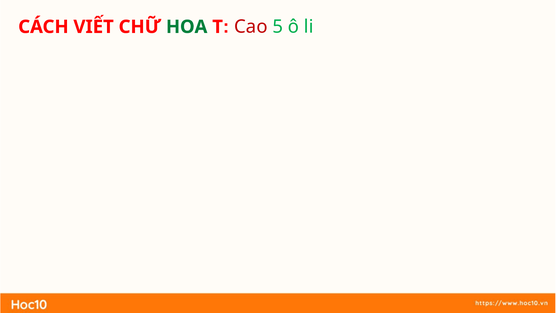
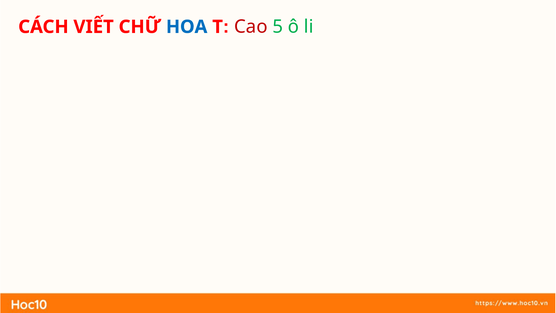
HOA colour: green -> blue (187, 27)
